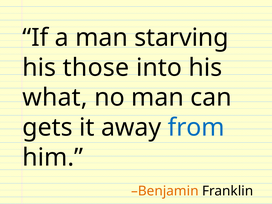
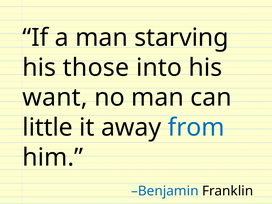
what: what -> want (55, 98)
gets: gets -> little (48, 127)
Benjamin colour: orange -> blue (165, 191)
